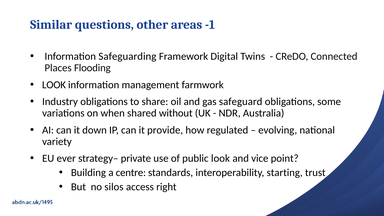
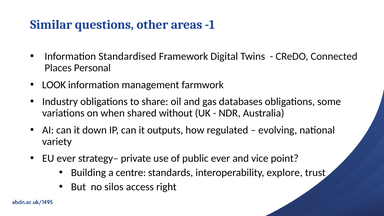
Safeguarding: Safeguarding -> Standardised (127, 56)
Flooding: Flooding -> Personal (92, 68)
safeguard: safeguard -> databases (241, 102)
provide: provide -> outputs (165, 130)
public look: look -> ever (221, 158)
starting: starting -> explore (285, 173)
